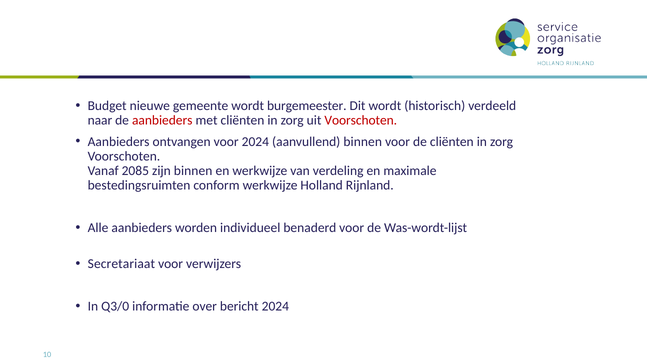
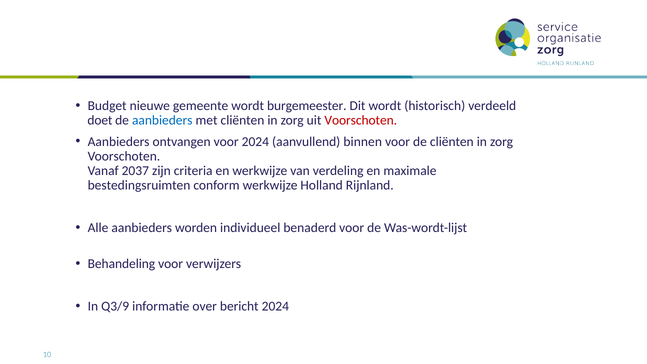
naar: naar -> doet (100, 120)
aanbieders colour: red -> blue (162, 120)
2085: 2085 -> 2037 (135, 171)
zijn binnen: binnen -> criteria (193, 171)
Secretariaat: Secretariaat -> Behandeling (121, 264)
Q3/0: Q3/0 -> Q3/9 (115, 306)
